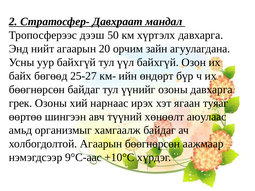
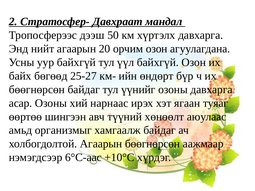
орчим зайн: зайн -> озон (157, 49)
грек: грек -> асар (21, 103)
9°С-аас: 9°С-аас -> 6°С-аас (83, 158)
